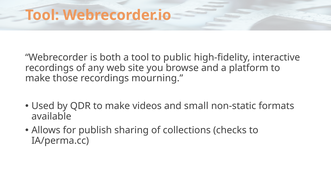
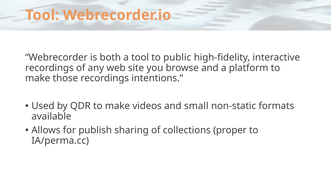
mourning: mourning -> intentions (157, 78)
checks: checks -> proper (230, 130)
